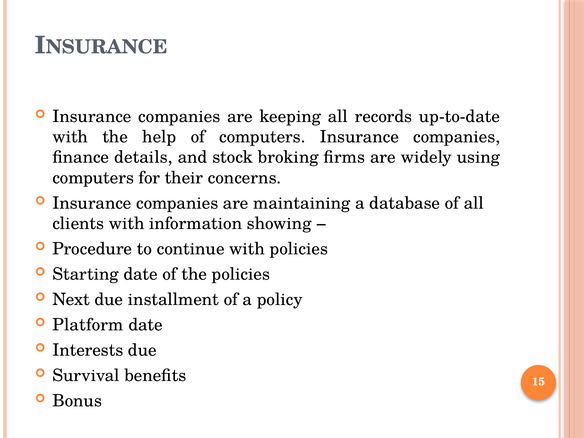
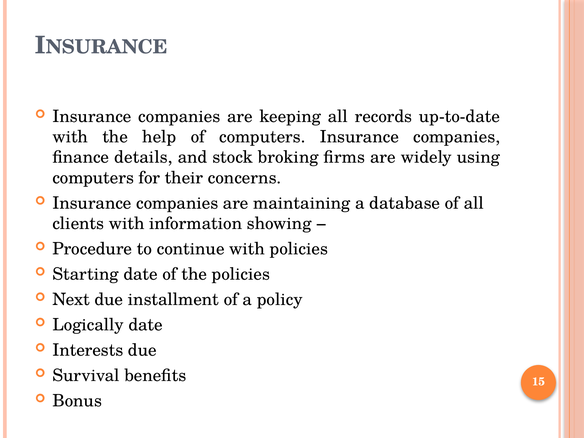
Platform: Platform -> Logically (88, 325)
